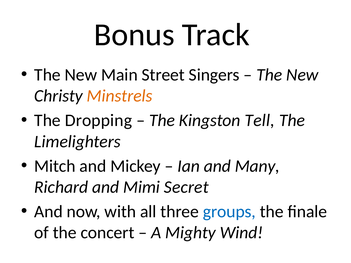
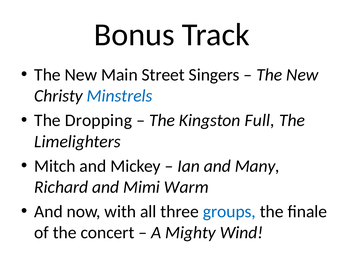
Minstrels colour: orange -> blue (120, 96)
Tell: Tell -> Full (260, 121)
Secret: Secret -> Warm (186, 187)
